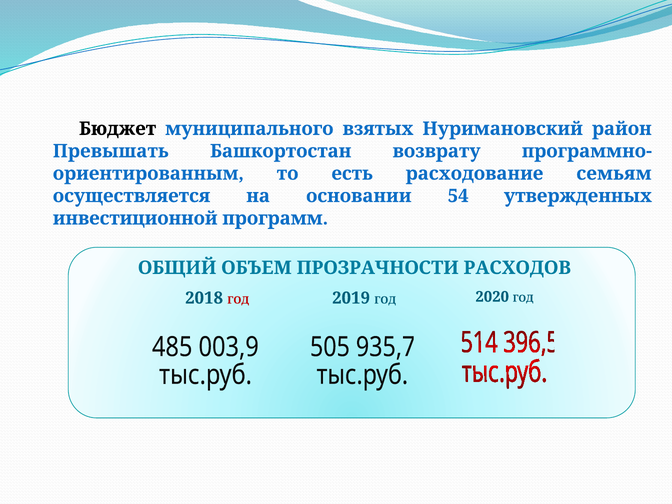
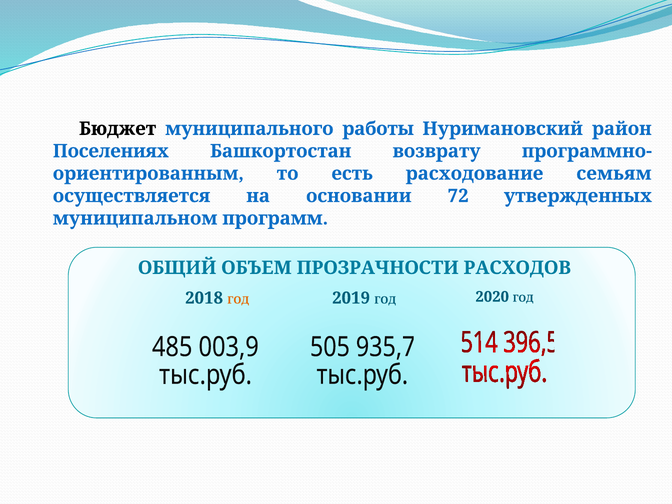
взятых: взятых -> работы (378, 129)
Превышать: Превышать -> Поселениях (111, 151)
54: 54 -> 72 (458, 196)
инвестиционной: инвестиционной -> муниципальном (135, 218)
ГОД colour: red -> orange (238, 300)
